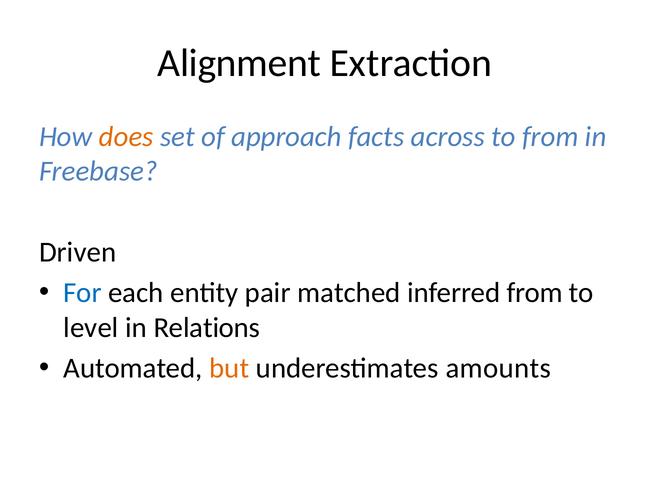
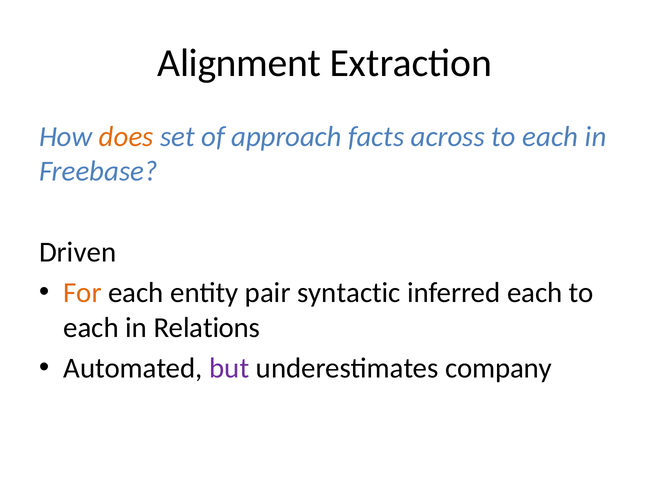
from: from -> each (550, 136)
For colour: blue -> orange (83, 293)
matched: matched -> syntactic (349, 293)
inferred from: from -> each (535, 293)
level: level -> each (91, 327)
but colour: orange -> purple (229, 368)
amounts: amounts -> company (498, 368)
